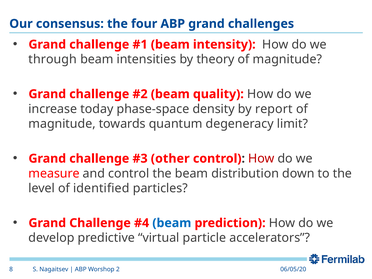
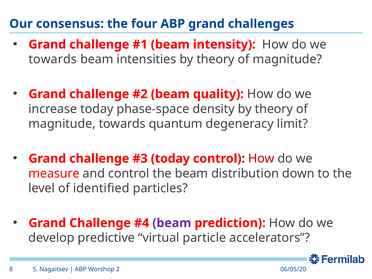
through: through -> towards (53, 59)
density by report: report -> theory (274, 109)
other: other -> today (170, 159)
beam colour: blue -> purple (172, 223)
